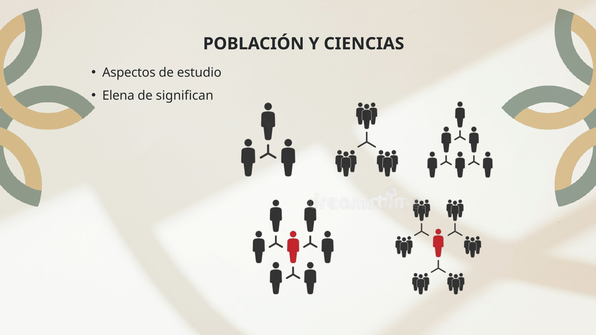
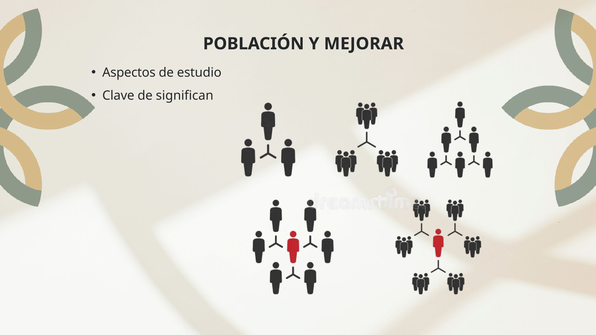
CIENCIAS: CIENCIAS -> MEJORAR (364, 44)
Elena: Elena -> Clave (118, 96)
